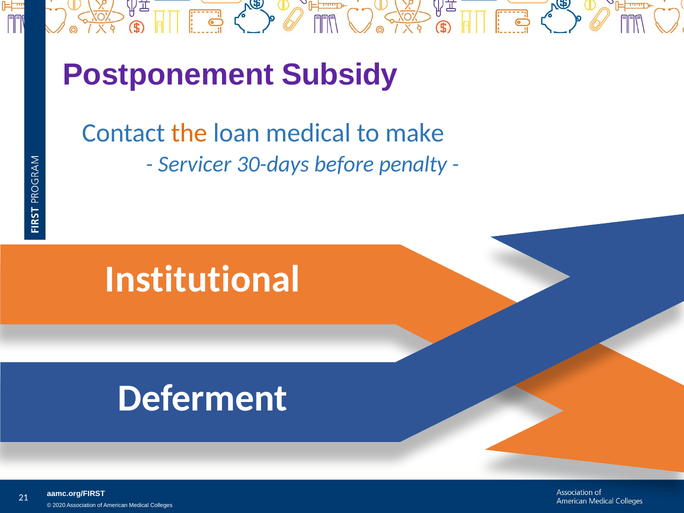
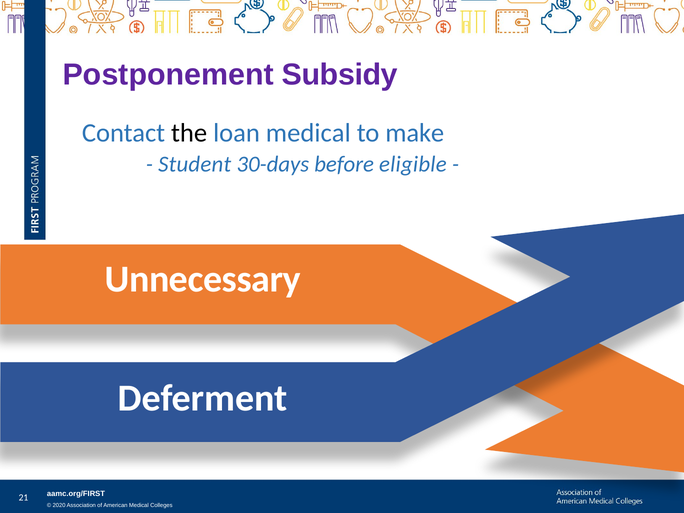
the colour: orange -> black (189, 133)
Servicer: Servicer -> Student (195, 164)
penalty: penalty -> eligible (413, 164)
Institutional: Institutional -> Unnecessary (203, 279)
